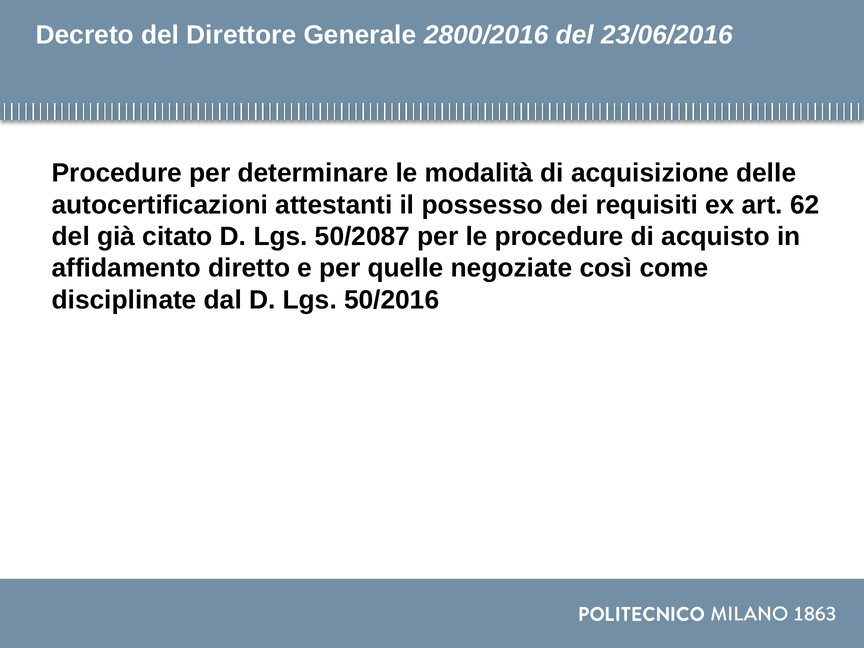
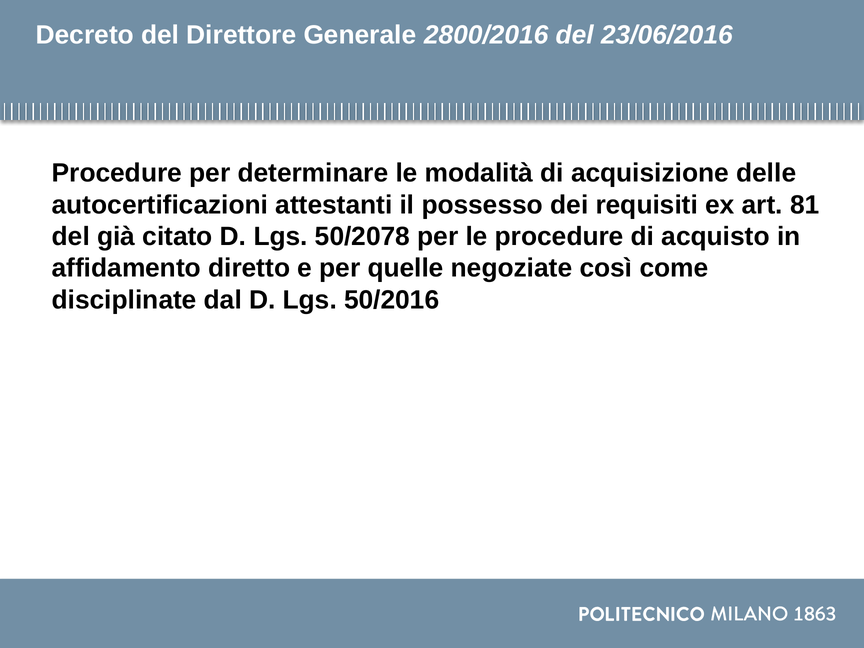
62: 62 -> 81 (805, 205)
50/2087: 50/2087 -> 50/2078 (362, 237)
